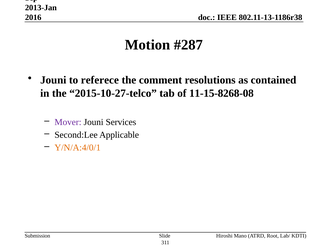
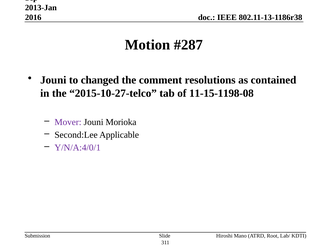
referece: referece -> changed (100, 80)
11-15-8268-08: 11-15-8268-08 -> 11-15-1198-08 (221, 93)
Services: Services -> Morioka (121, 122)
Y/N/A:4/0/1 colour: orange -> purple (78, 148)
